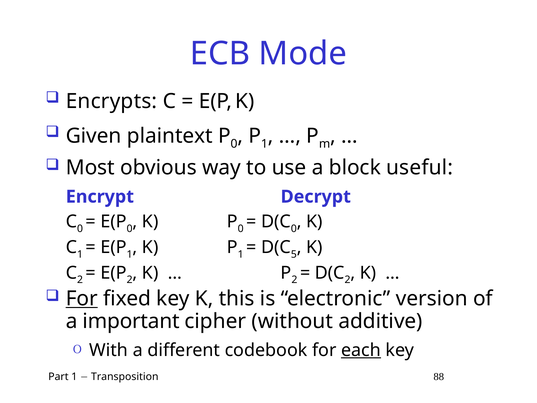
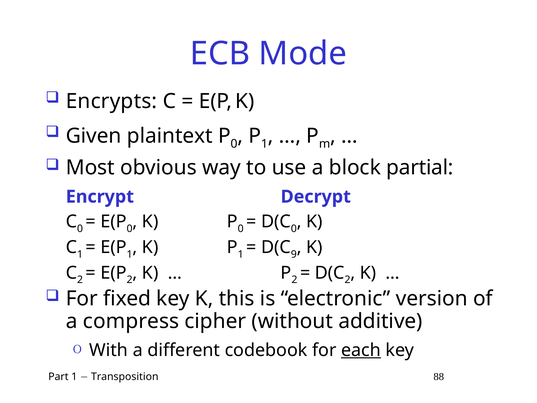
useful: useful -> partial (420, 168)
5: 5 -> 9 (294, 254)
For underline: present -> none (82, 298)
important: important -> compress (131, 321)
